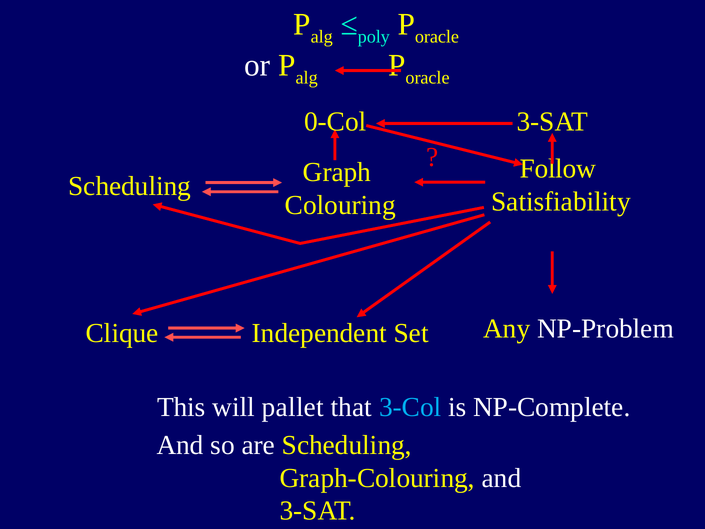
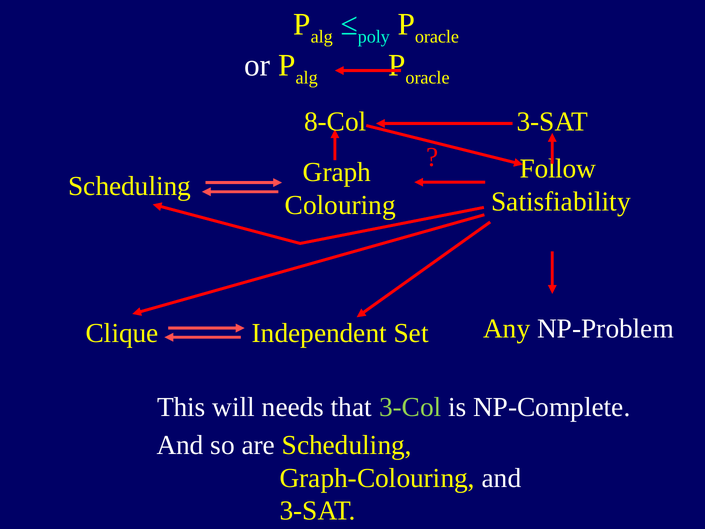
0-Col: 0-Col -> 8-Col (335, 122)
pallet: pallet -> needs (293, 407)
3-Col colour: light blue -> light green (410, 407)
